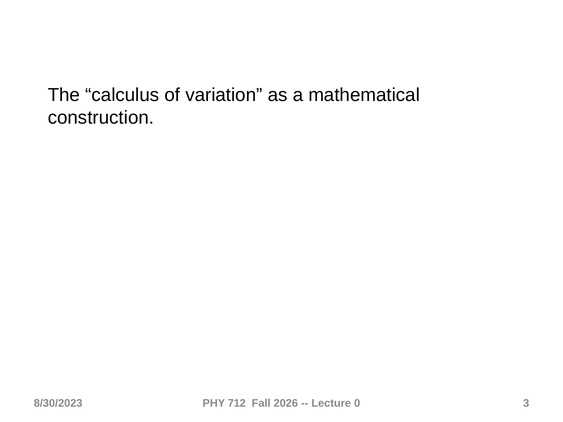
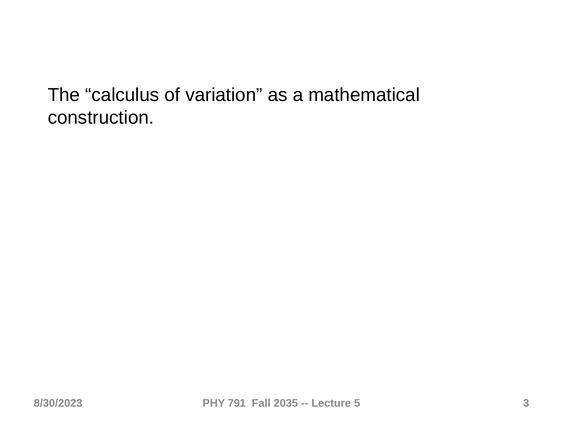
712: 712 -> 791 (237, 403)
2026: 2026 -> 2035 (286, 403)
0: 0 -> 5 (357, 403)
